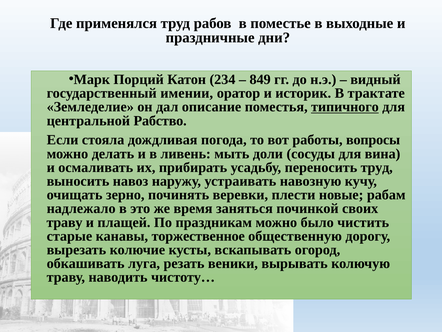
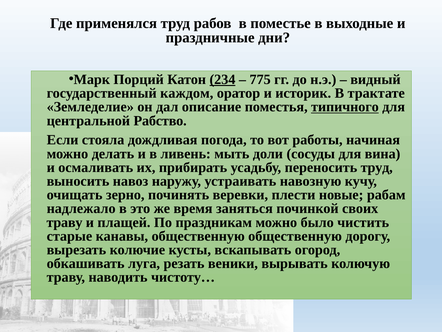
234 underline: none -> present (222, 79)
849: 849 -> 775 (260, 79)
имении: имении -> каждом (187, 93)
вопросы: вопросы -> начиная (373, 140)
канавы торжественное: торжественное -> общественную (198, 236)
